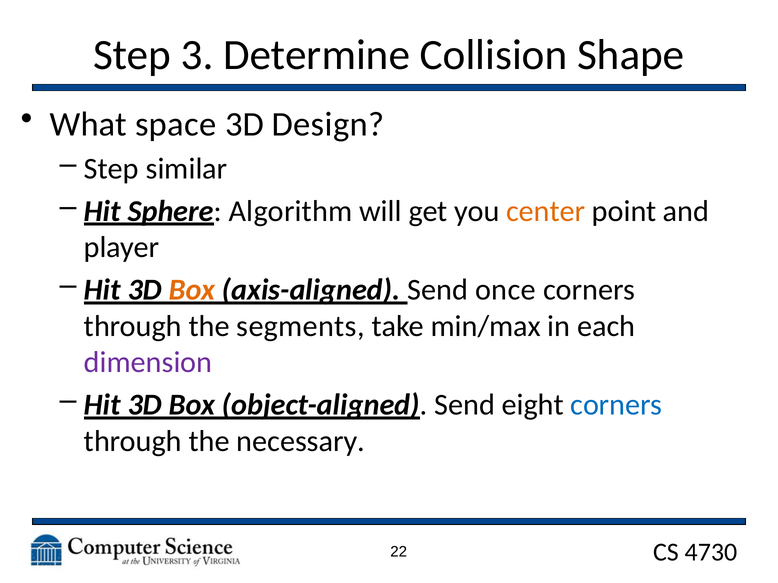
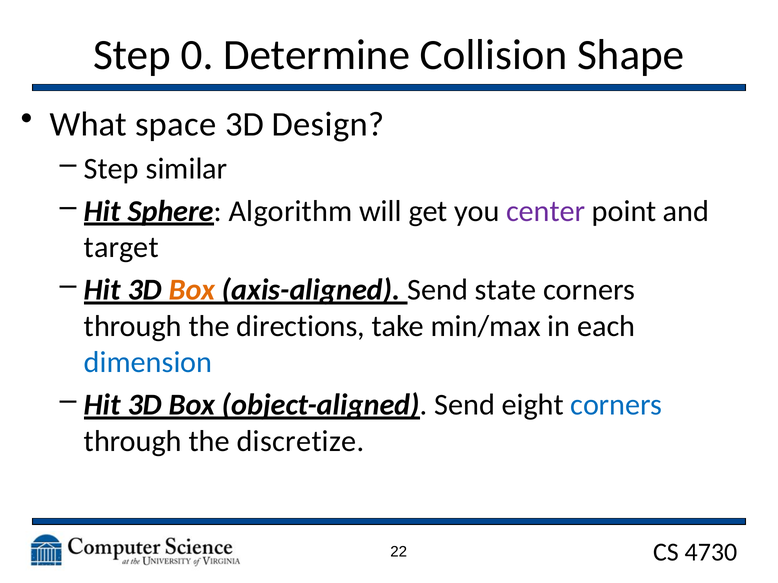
3: 3 -> 0 (197, 55)
center colour: orange -> purple (546, 211)
player: player -> target (121, 248)
once: once -> state (506, 290)
segments: segments -> directions (301, 326)
dimension colour: purple -> blue (148, 363)
necessary: necessary -> discretize (301, 441)
